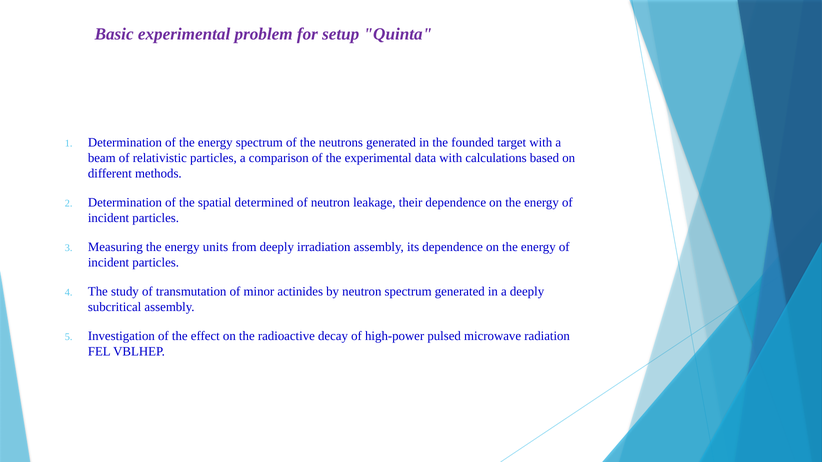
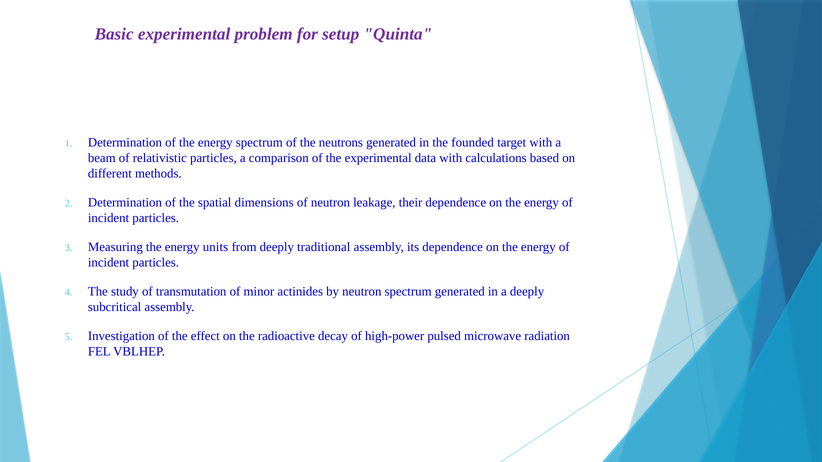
determined: determined -> dimensions (264, 203)
irradiation: irradiation -> traditional (324, 247)
